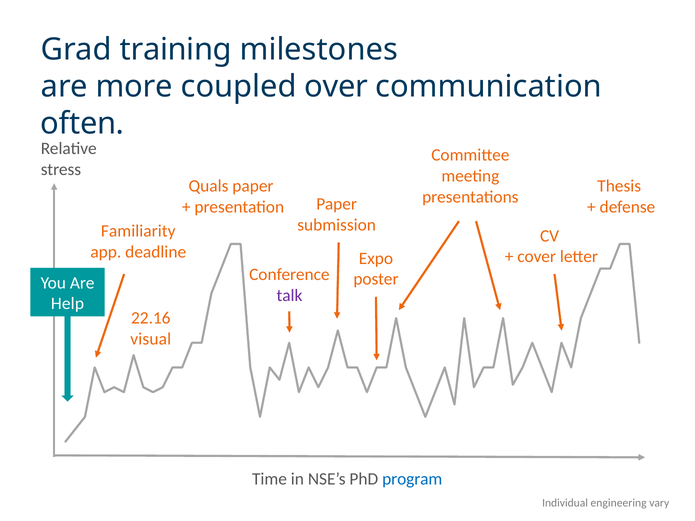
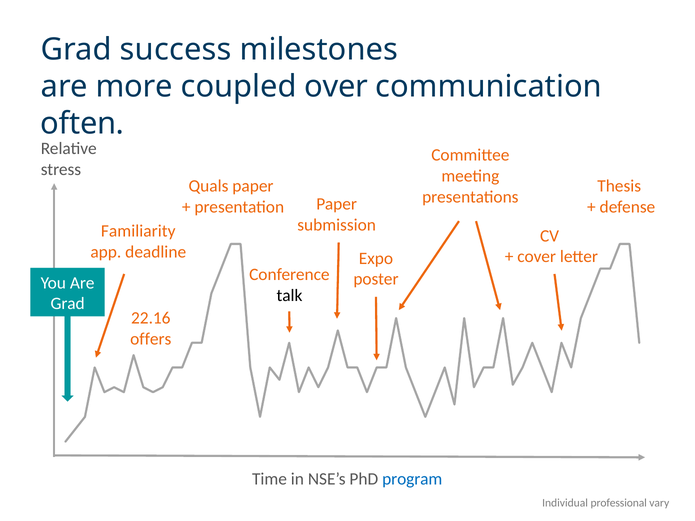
training: training -> success (176, 50)
talk colour: purple -> black (289, 296)
Help: Help -> Grad (68, 304)
visual: visual -> offers (151, 339)
engineering: engineering -> professional (619, 503)
